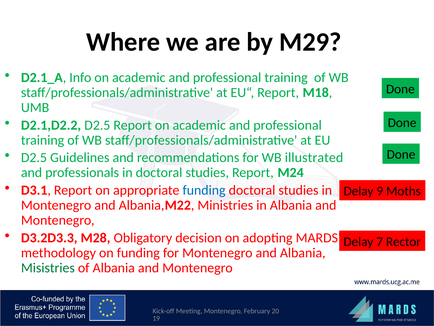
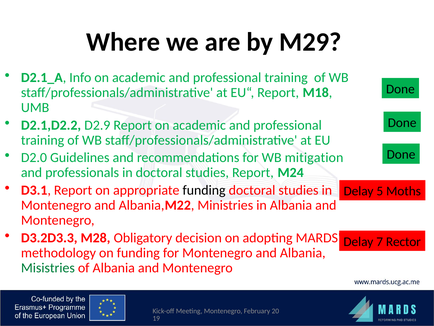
D2.1,D2.2 D2.5: D2.5 -> D2.9 (97, 125)
D2.5: D2.5 -> D2.0 (34, 157)
illustrated: illustrated -> mitigation (314, 157)
funding colour: blue -> black (204, 190)
9: 9 -> 5 (380, 191)
